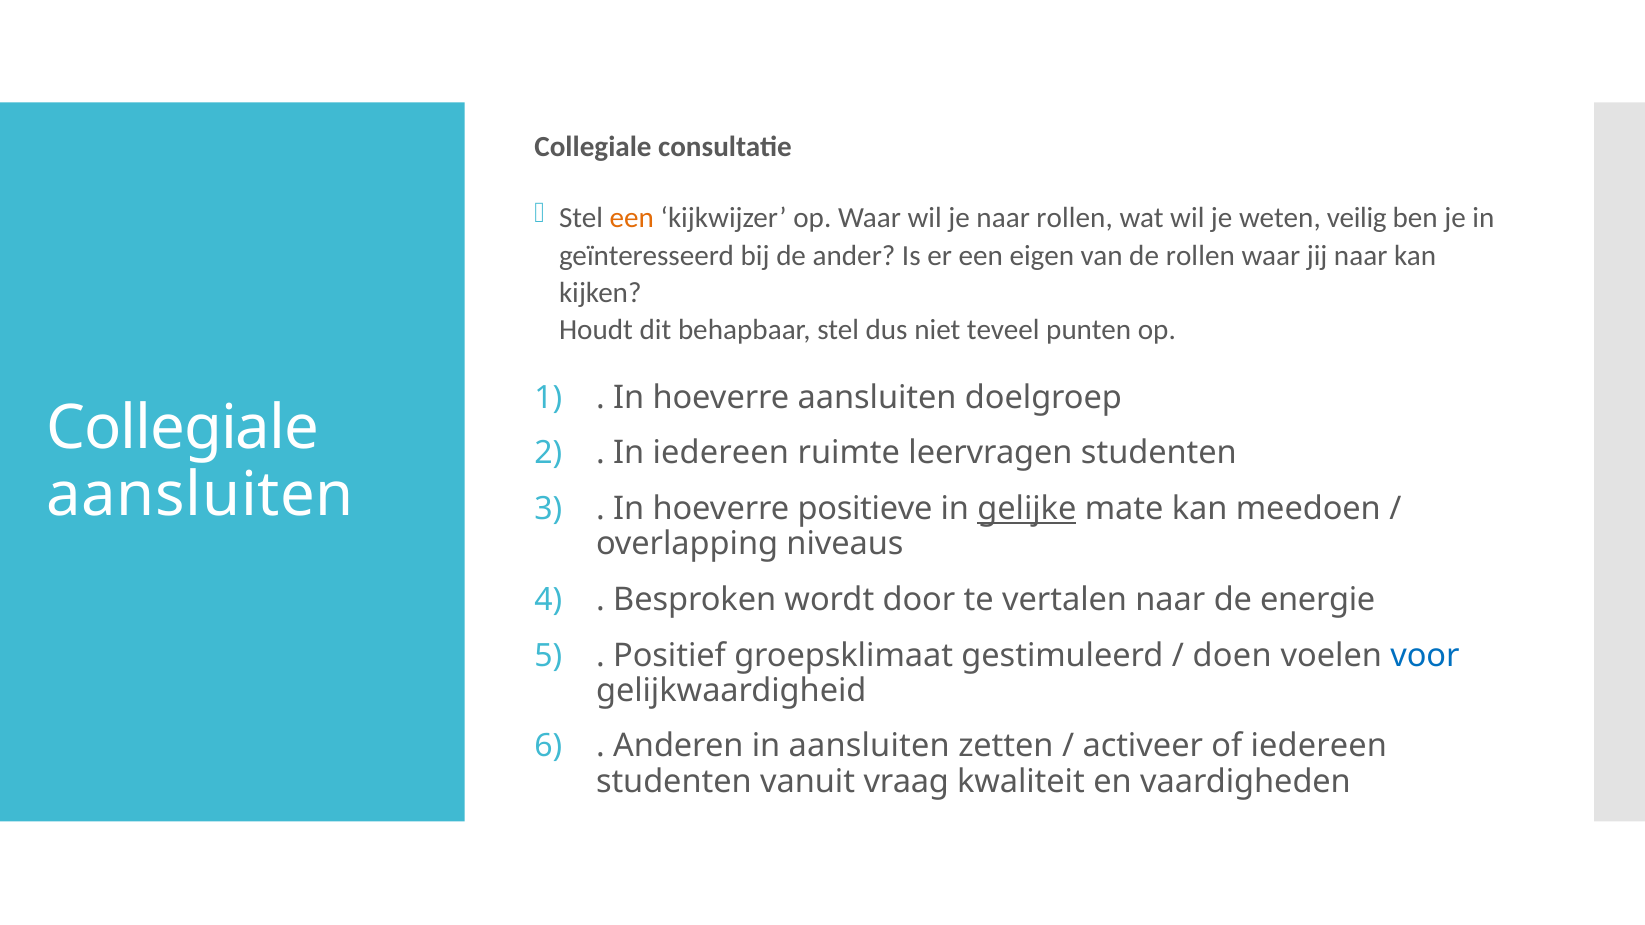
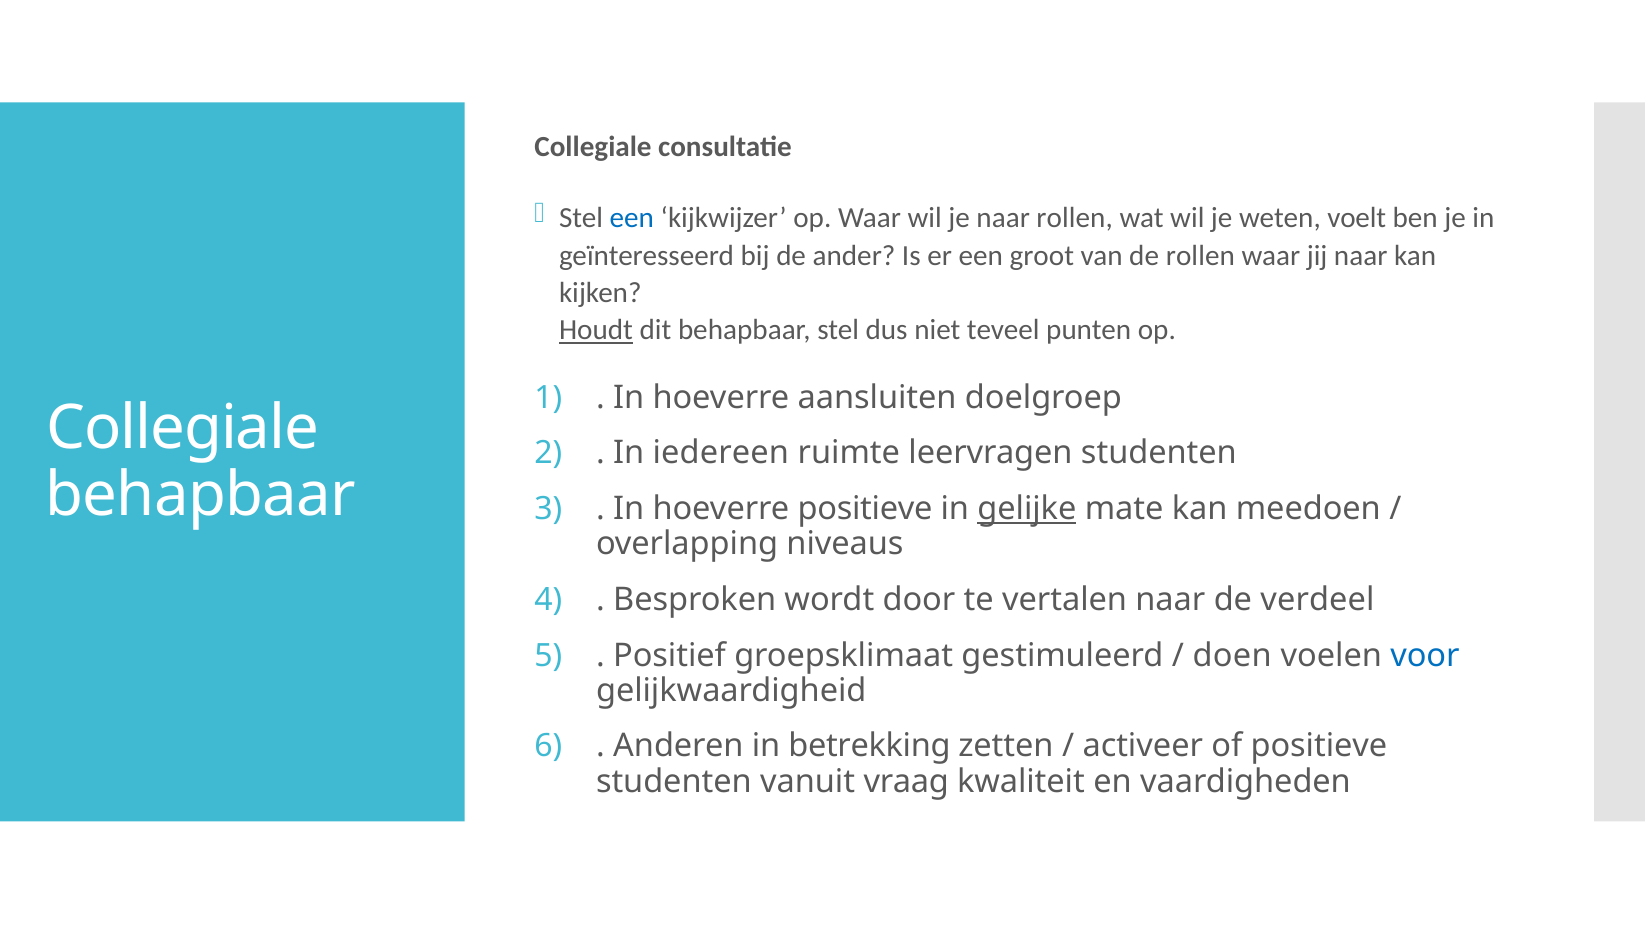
een colour: orange -> blue (632, 218)
veilig: veilig -> voelt (1357, 218)
eigen: eigen -> groot (1042, 256)
Houdt underline: none -> present (596, 330)
aansluiten: aansluiten -> behapbaar (201, 495)
energie: energie -> verdeel (1317, 600)
in aansluiten: aansluiten -> betrekking (869, 746)
of iedereen: iedereen -> positieve (1319, 746)
